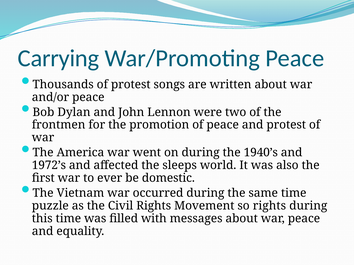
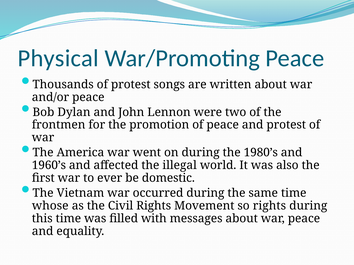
Carrying: Carrying -> Physical (58, 58)
1940’s: 1940’s -> 1980’s (261, 153)
1972’s: 1972’s -> 1960’s (49, 166)
sleeps: sleeps -> illegal (180, 166)
puzzle: puzzle -> whose (50, 206)
